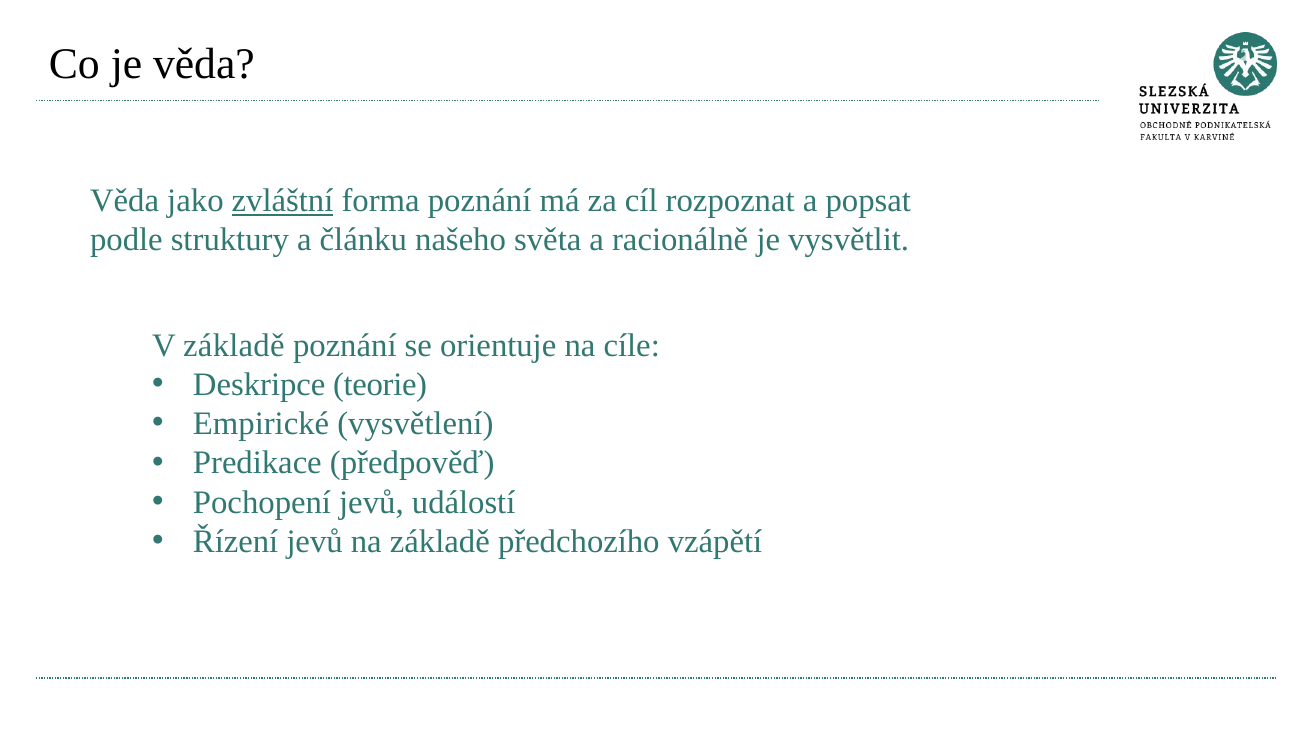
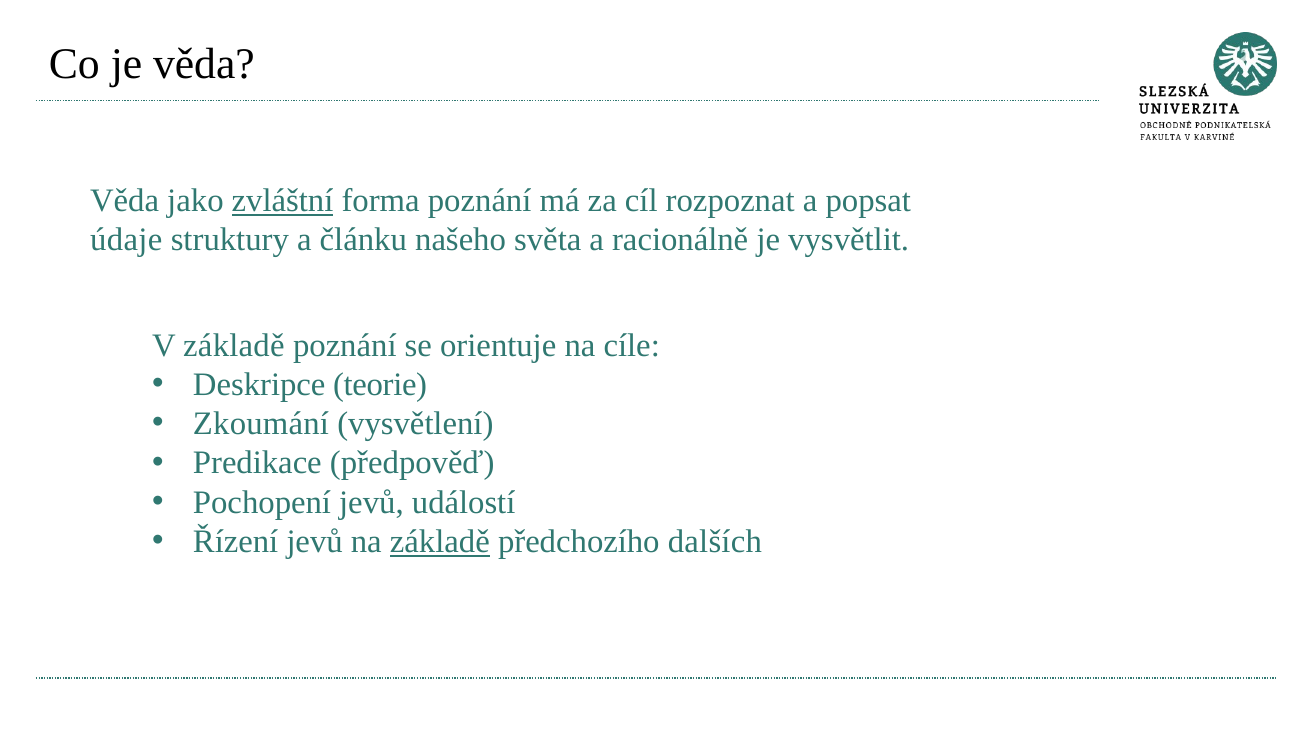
podle: podle -> údaje (126, 240)
Empirické: Empirické -> Zkoumání (261, 424)
základě underline: none -> present (440, 542)
vzápětí: vzápětí -> dalších (715, 542)
